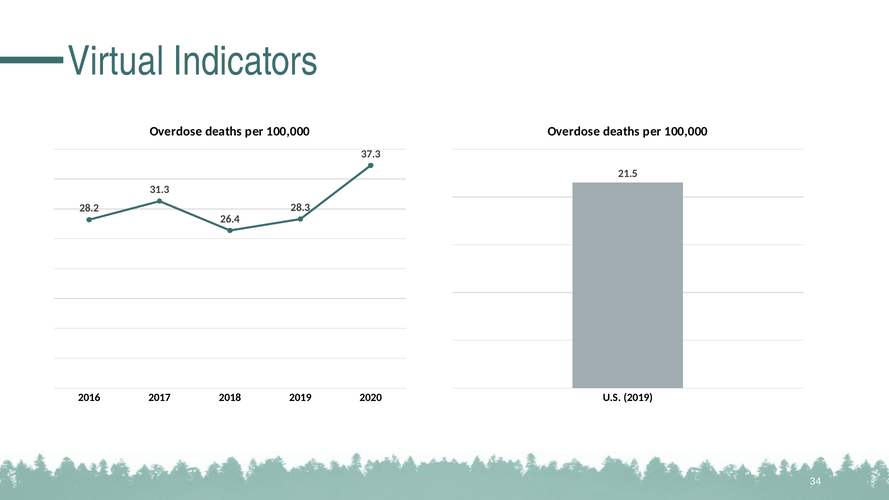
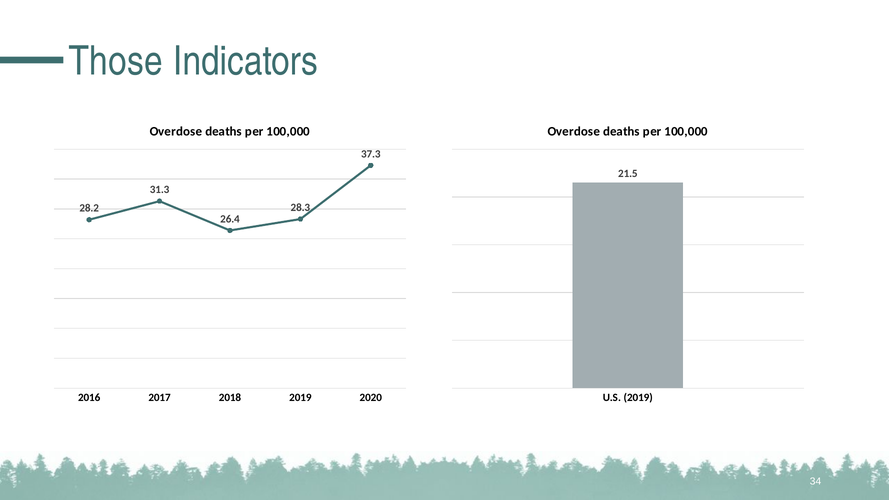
Virtual: Virtual -> Those (116, 61)
